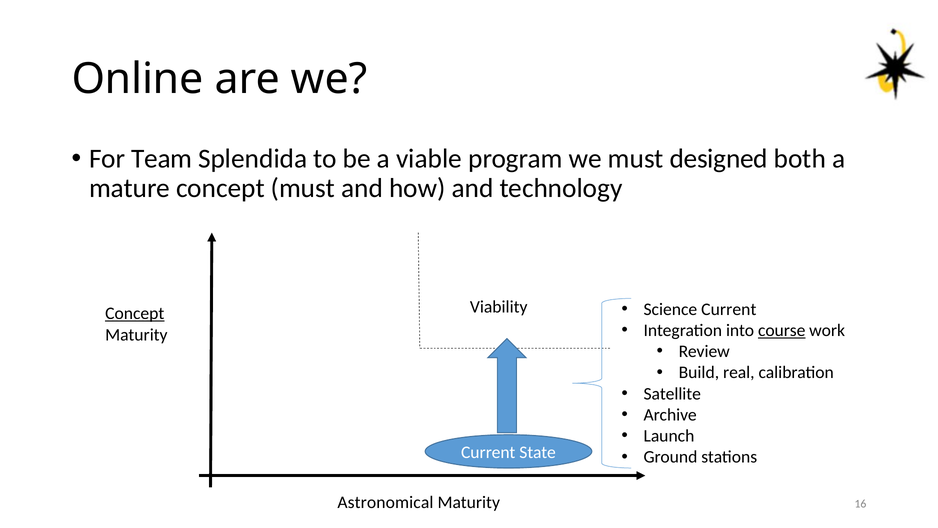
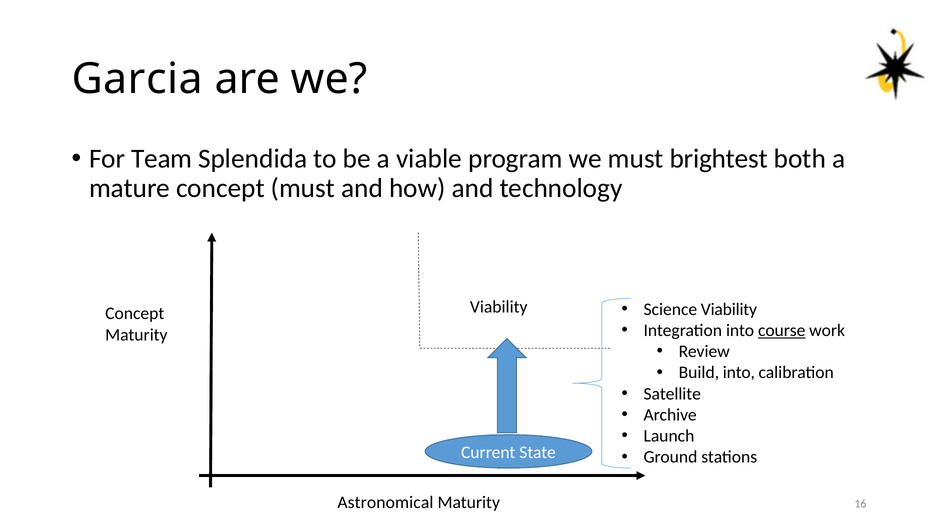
Online: Online -> Garcia (137, 79)
designed: designed -> brightest (719, 159)
Science Current: Current -> Viability (729, 309)
Concept underline: present -> none (135, 313)
Build real: real -> into (739, 372)
